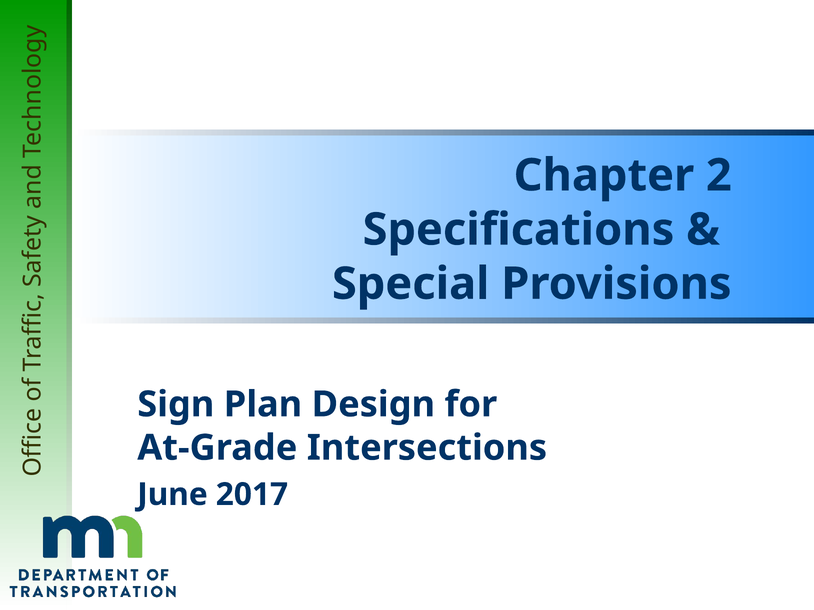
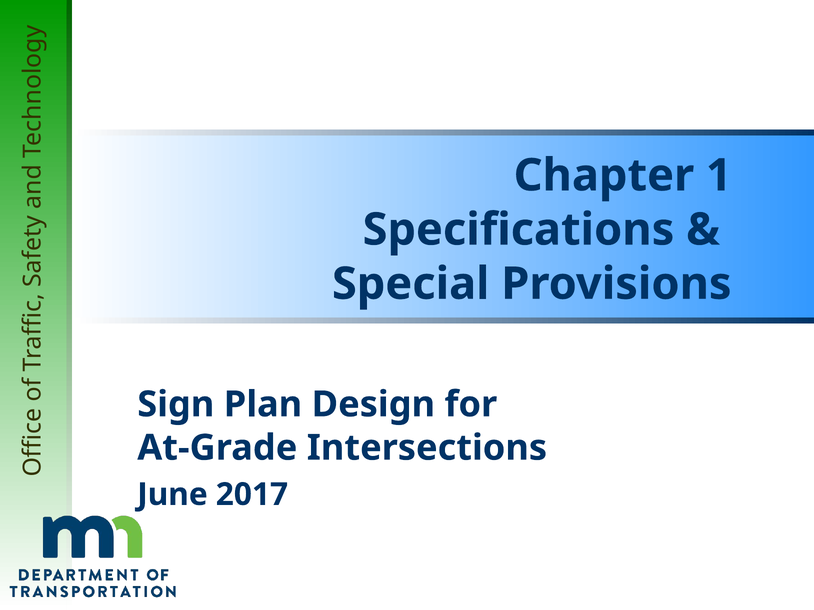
2: 2 -> 1 (719, 176)
